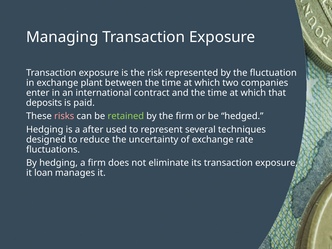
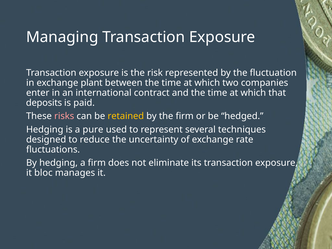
retained colour: light green -> yellow (126, 116)
after: after -> pure (93, 130)
loan: loan -> bloc (43, 173)
